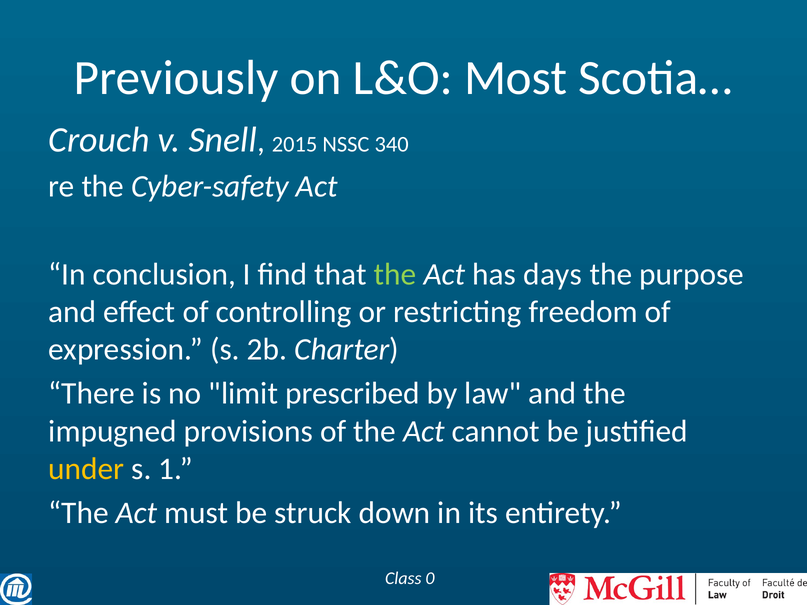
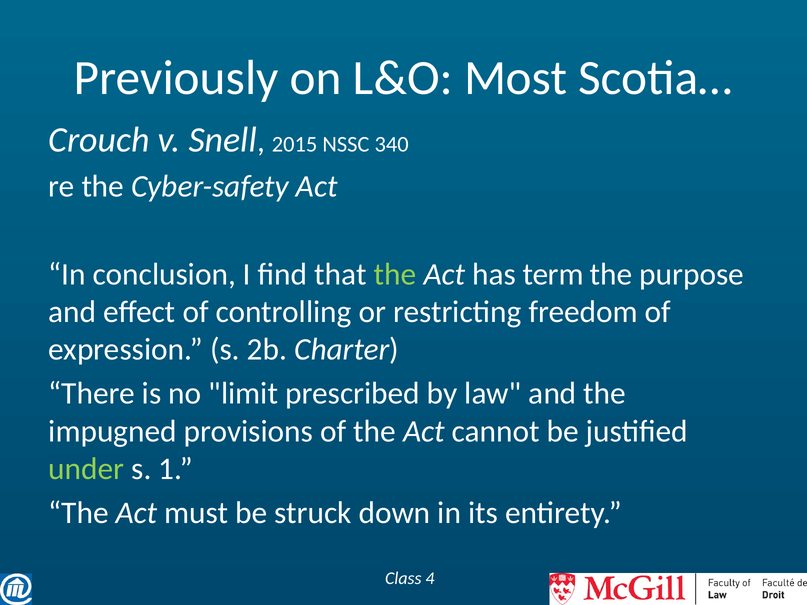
days: days -> term (553, 274)
under colour: yellow -> light green (86, 469)
0: 0 -> 4 (430, 578)
